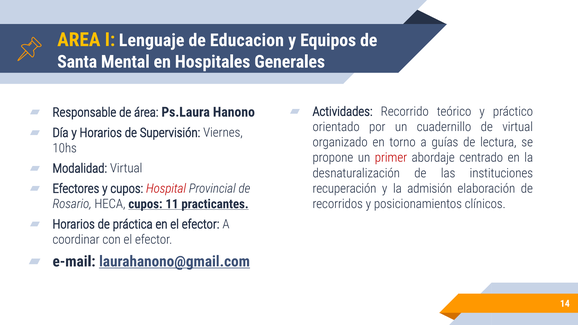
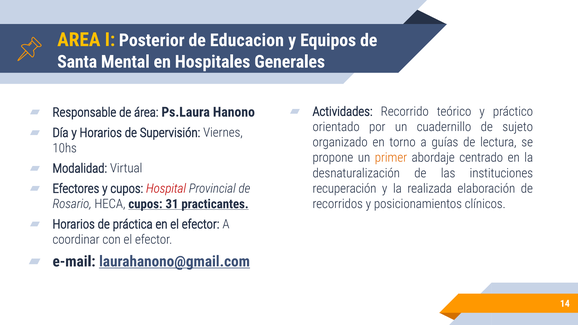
Lenguaje: Lenguaje -> Posterior (152, 40)
de virtual: virtual -> sujeto (518, 127)
primer colour: red -> orange (391, 158)
admisión: admisión -> realizada (430, 189)
11: 11 -> 31 (172, 204)
